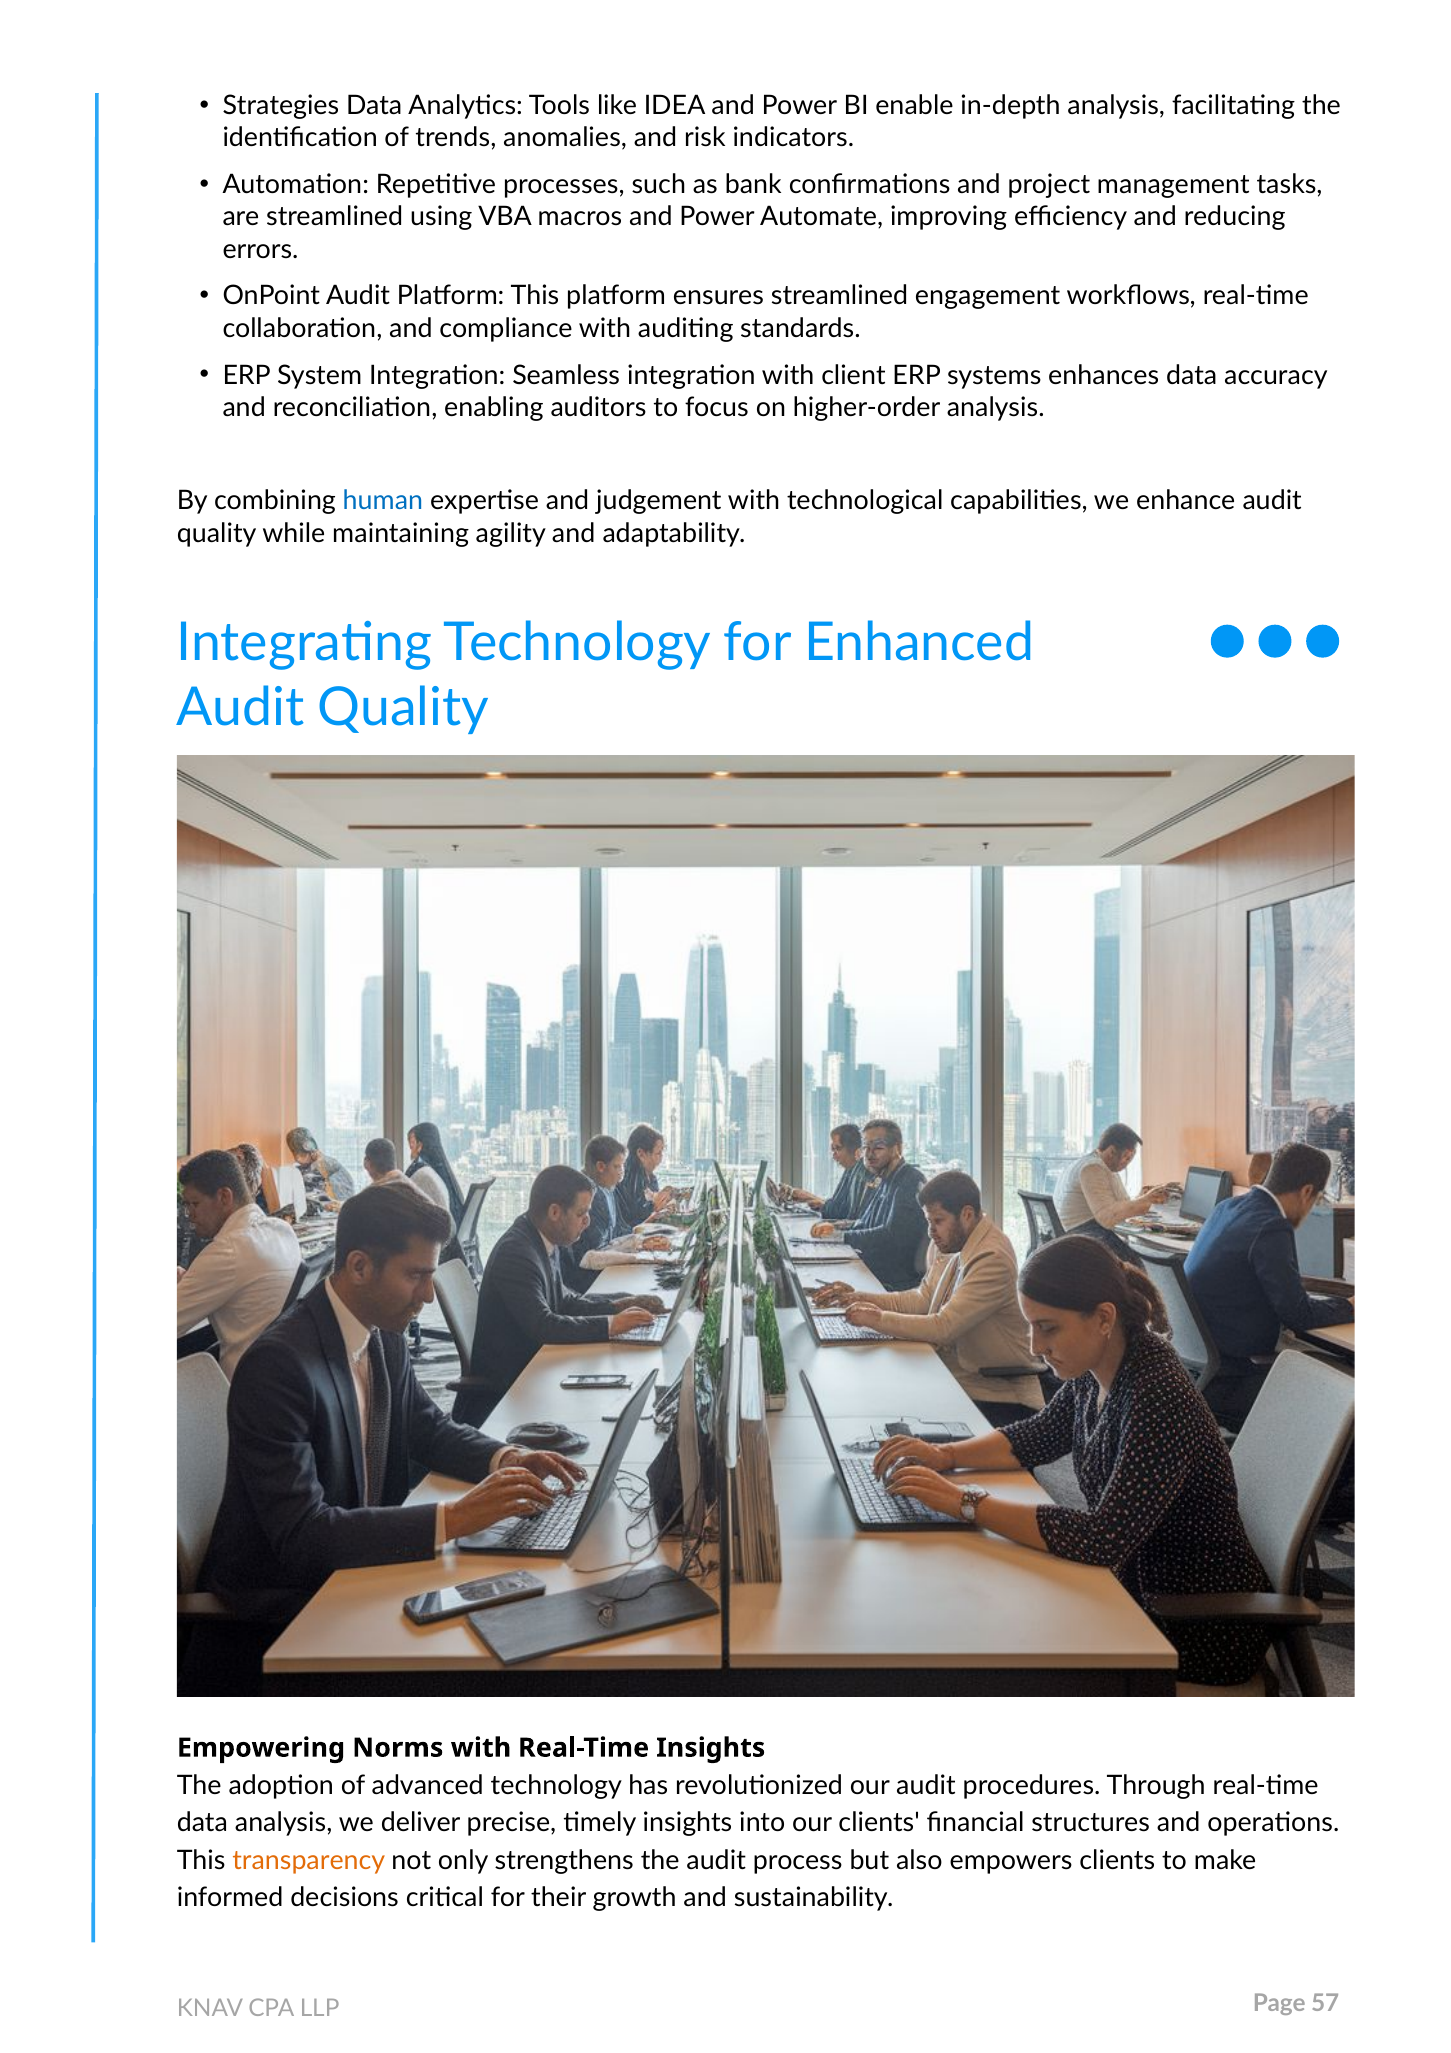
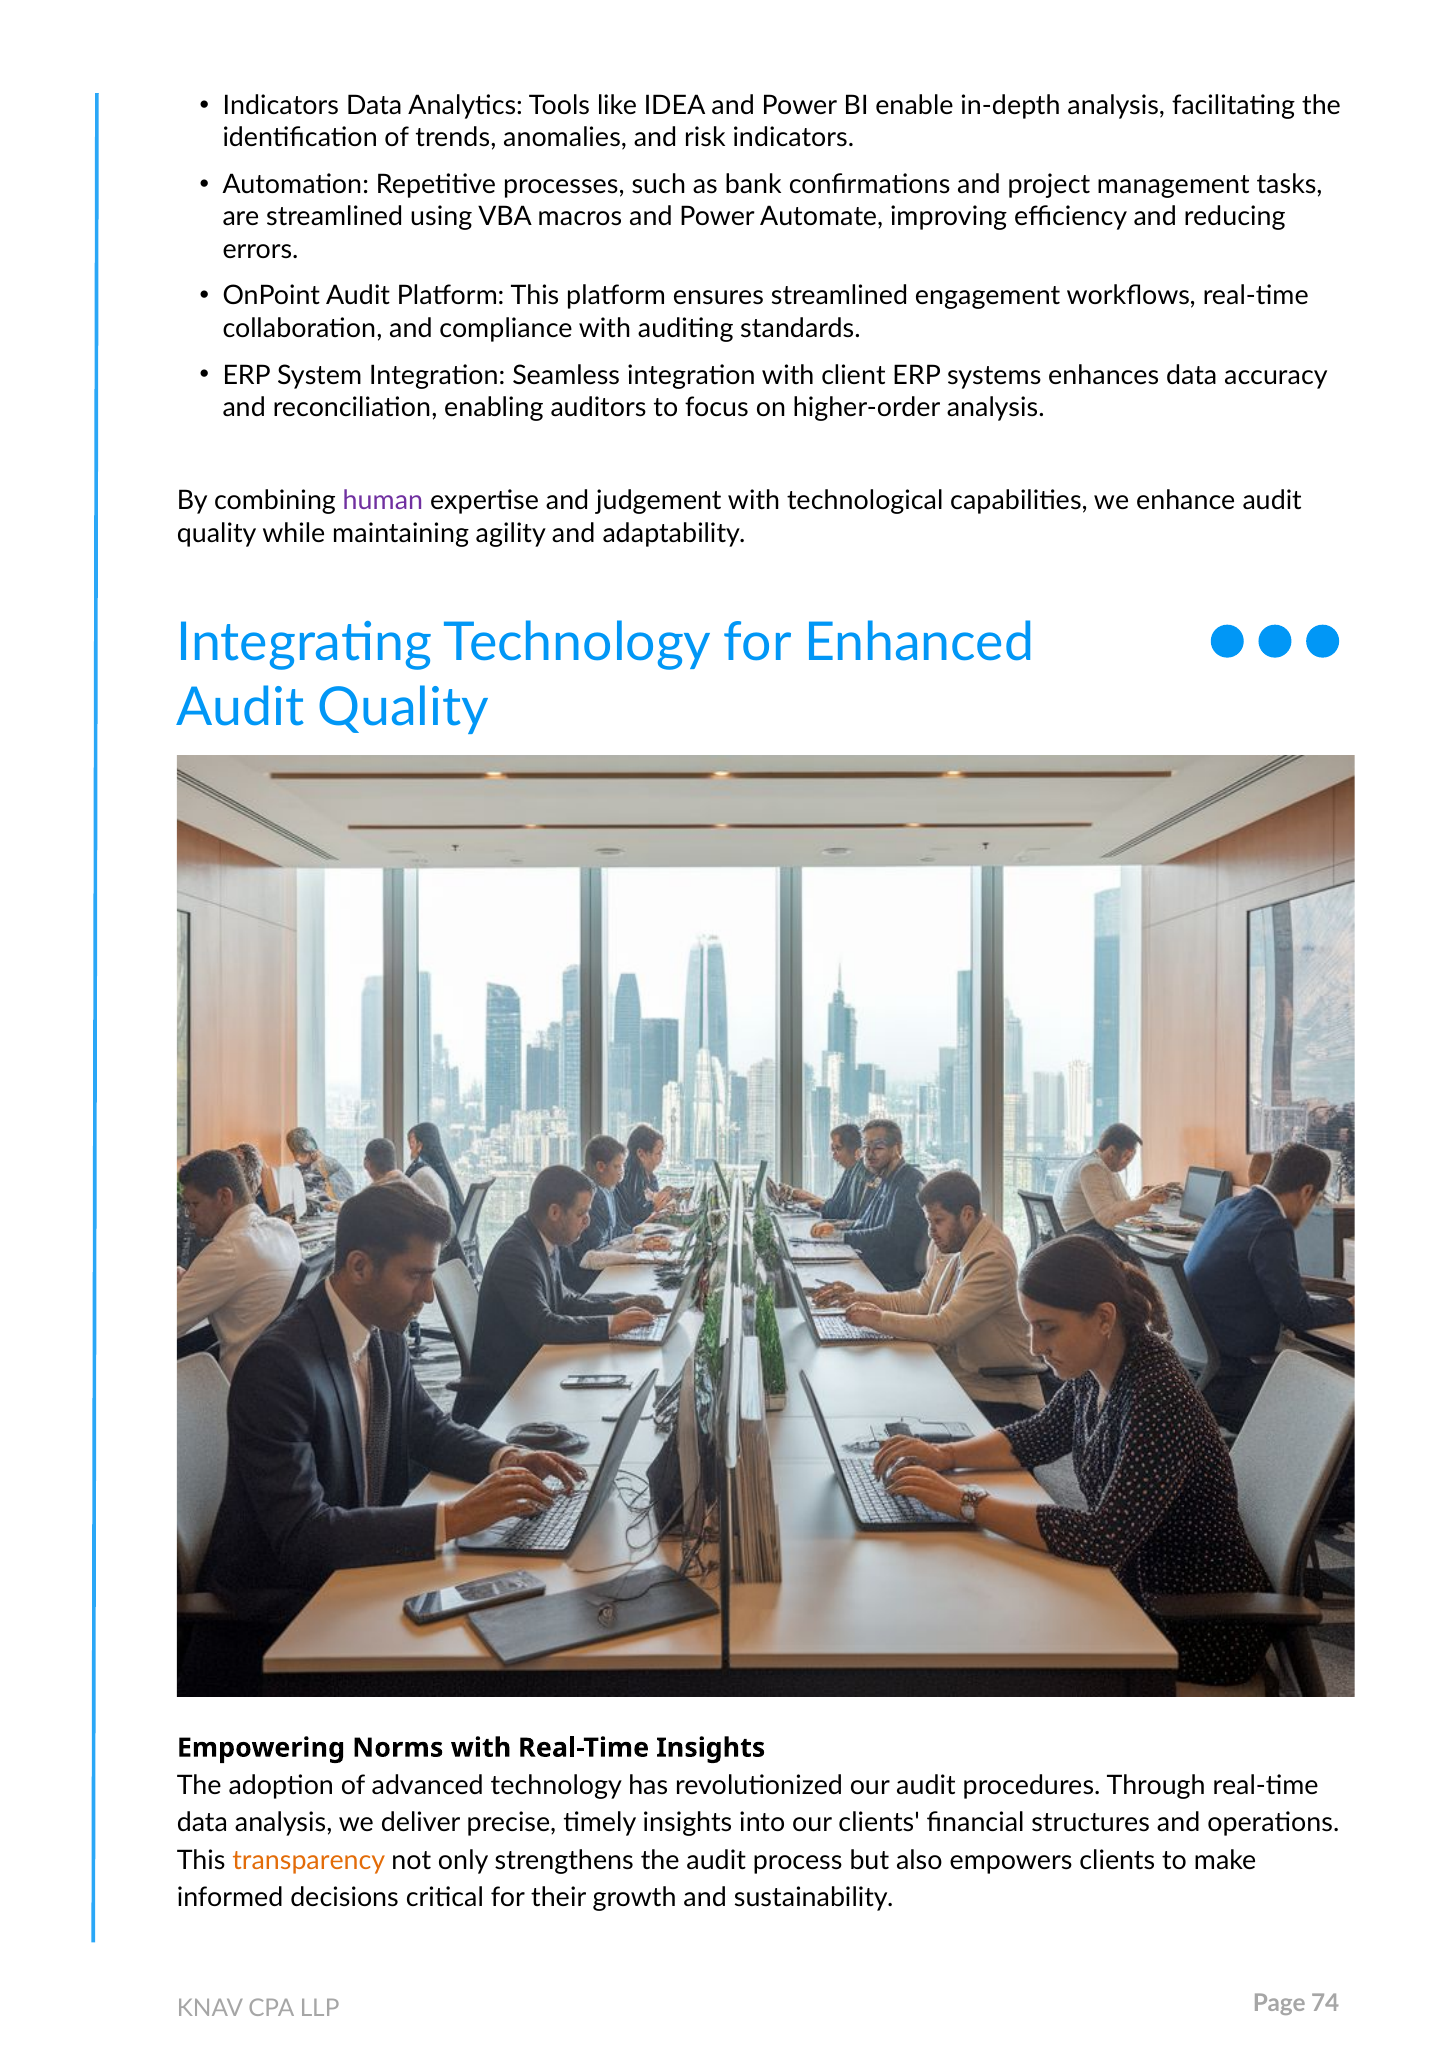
Strategies: Strategies -> Indicators (281, 106)
human colour: blue -> purple (383, 501)
57: 57 -> 74 (1325, 2004)
